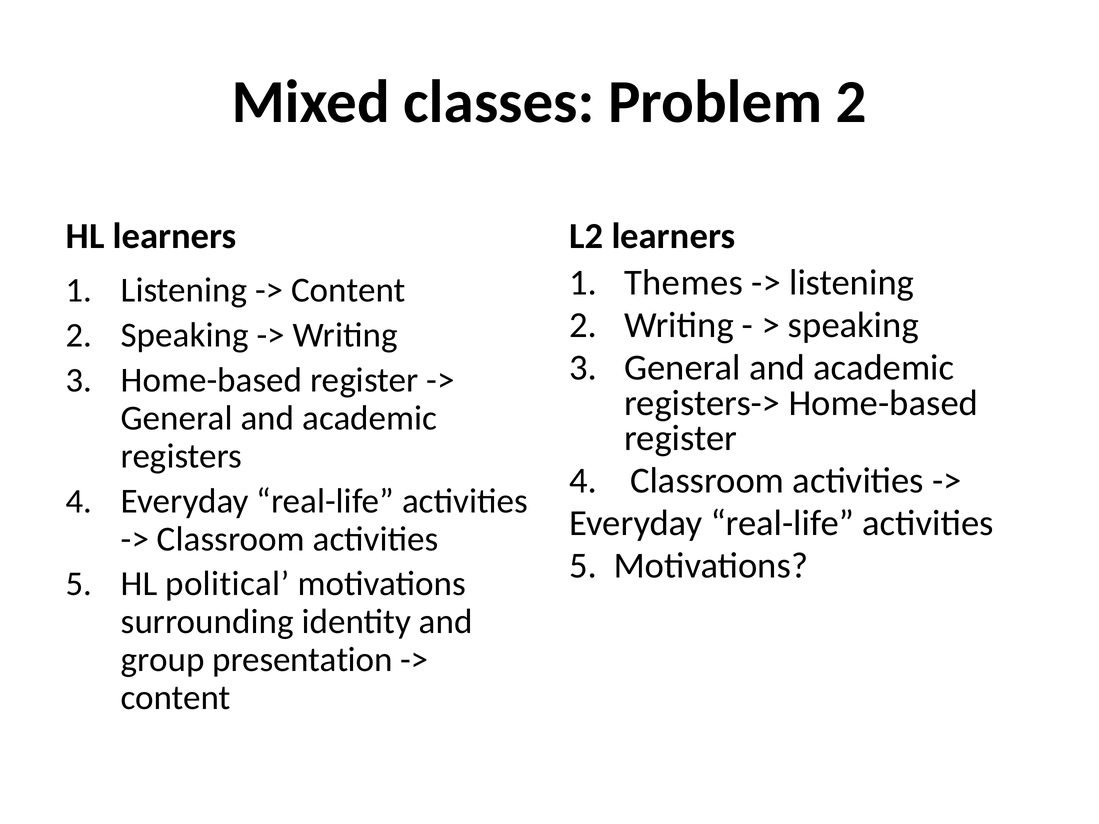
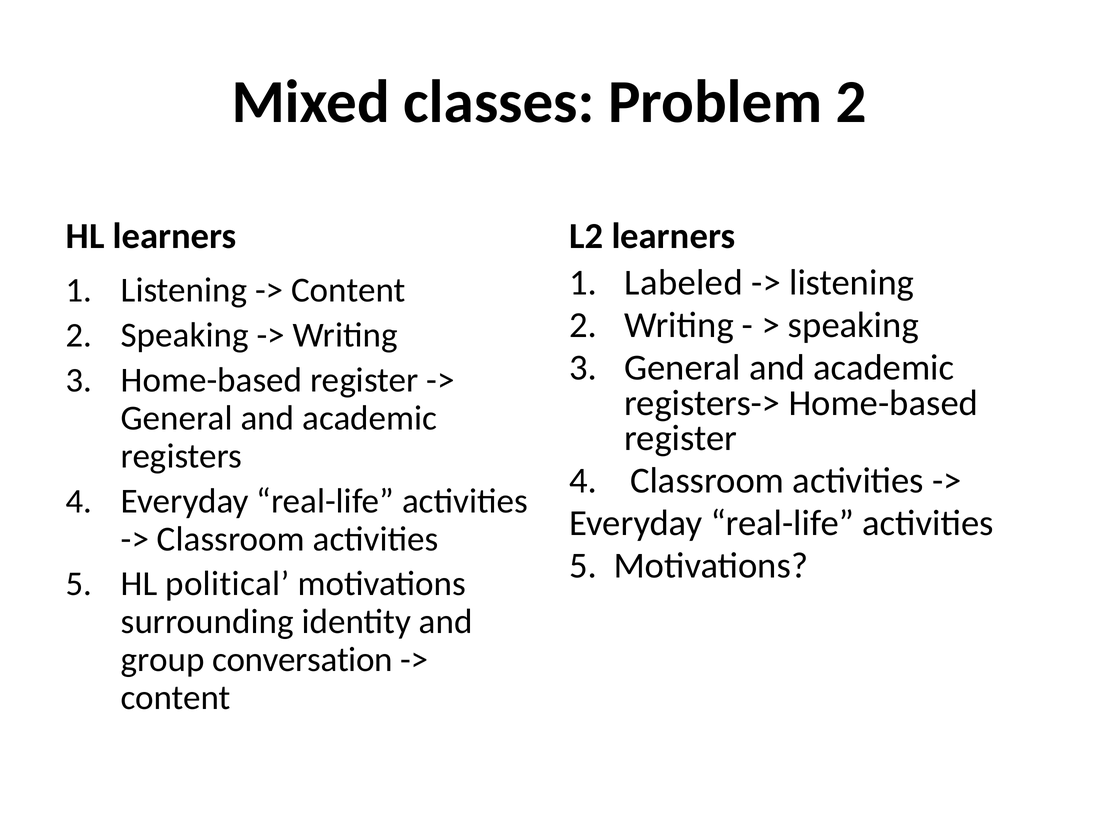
Themes: Themes -> Labeled (684, 283)
presentation: presentation -> conversation (302, 660)
